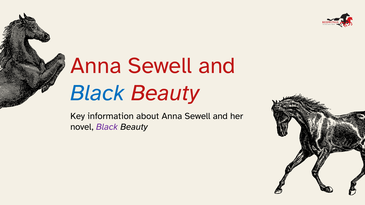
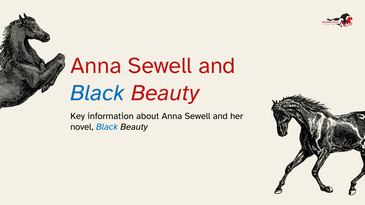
Black colour: purple -> blue (107, 127)
